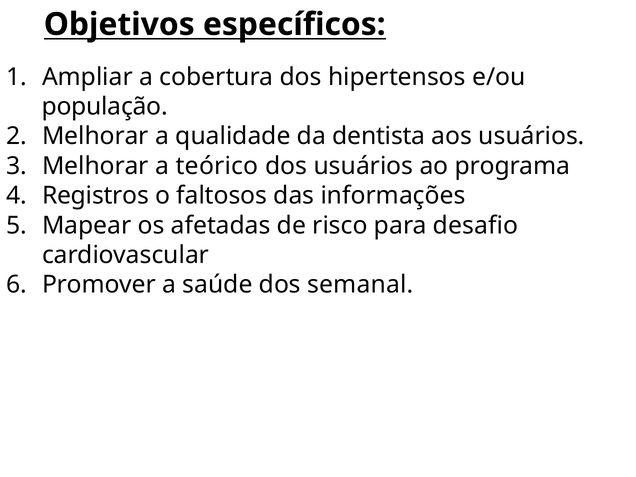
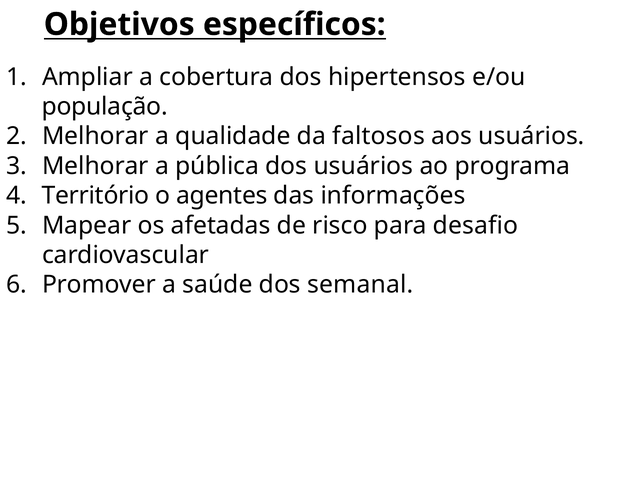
dentista: dentista -> faltosos (379, 136)
teórico: teórico -> pública (217, 166)
Registros: Registros -> Território (95, 196)
faltosos: faltosos -> agentes (222, 196)
